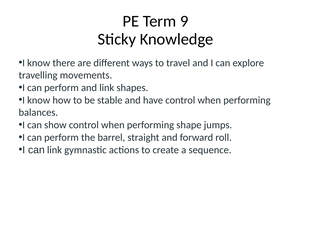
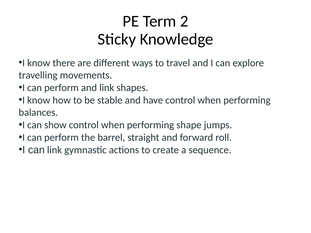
9: 9 -> 2 (184, 21)
